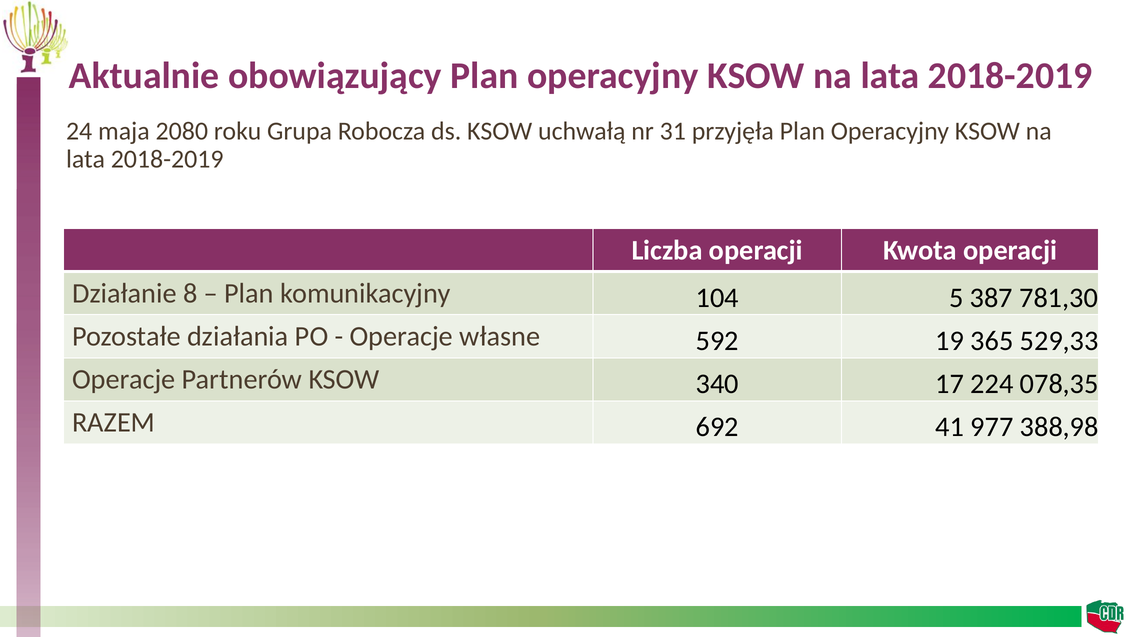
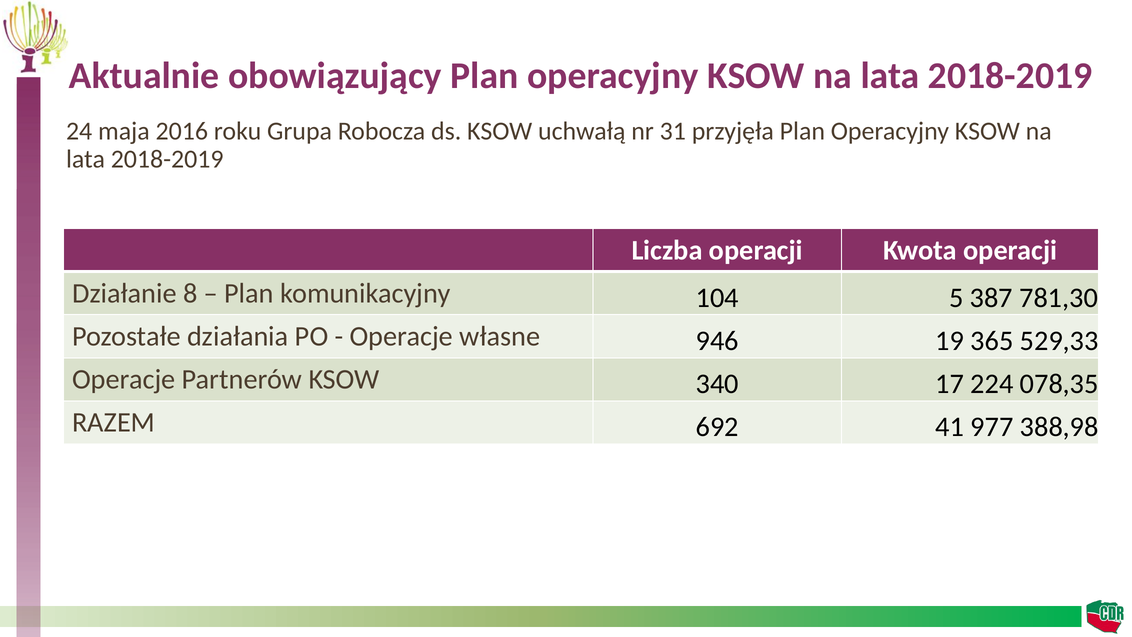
2080: 2080 -> 2016 (182, 131)
592: 592 -> 946 (717, 341)
